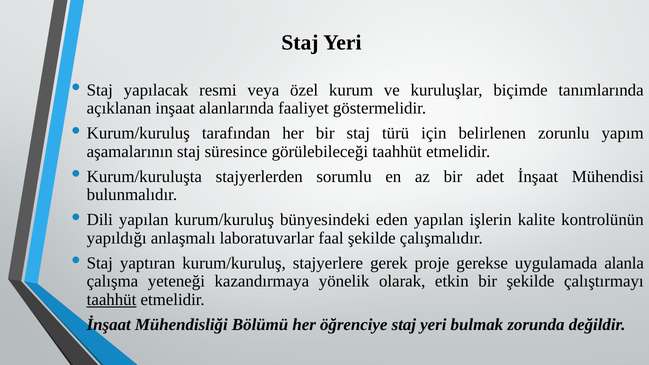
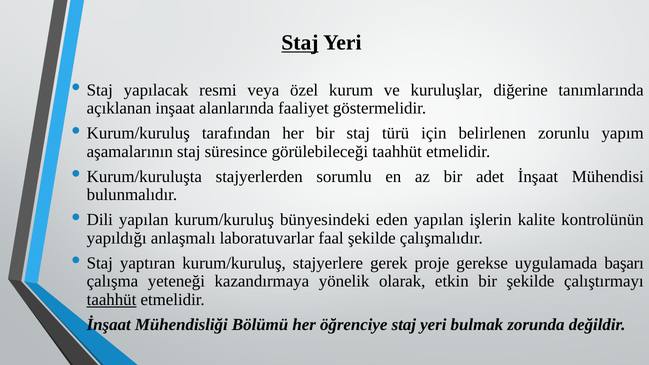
Staj underline: none -> present (300, 43)
biçimde: biçimde -> diğerine (521, 90)
alanla: alanla -> başarı (624, 263)
